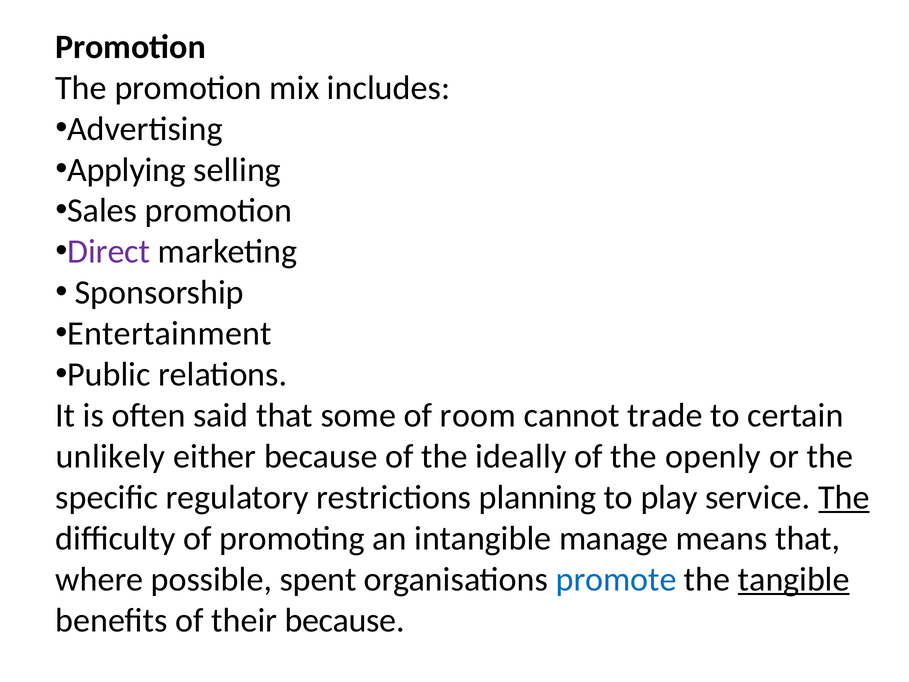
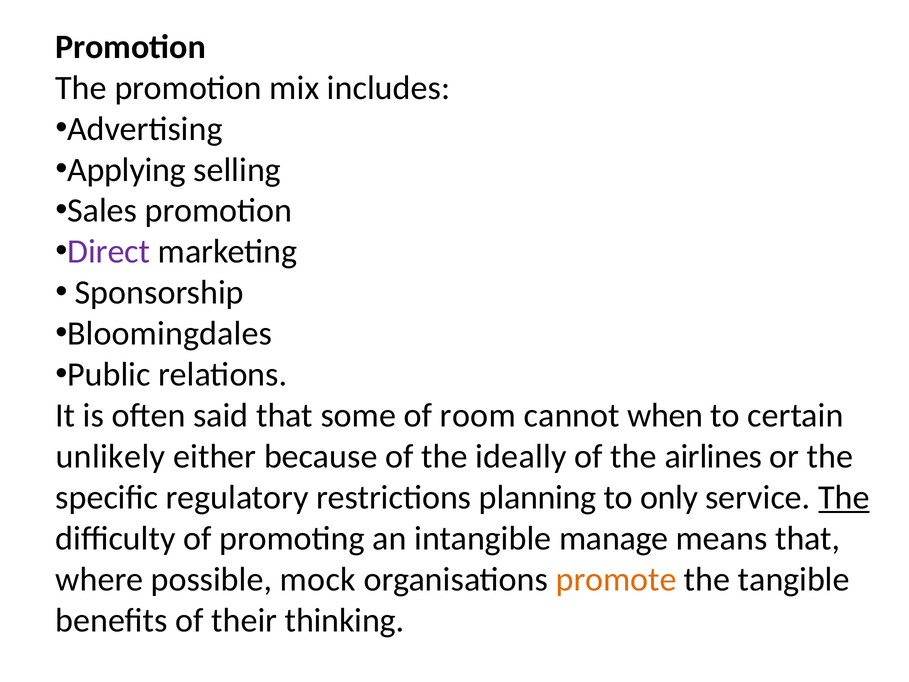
Entertainment: Entertainment -> Bloomingdales (170, 333)
trade: trade -> when (665, 415)
openly: openly -> airlines (713, 456)
play: play -> only (669, 497)
spent: spent -> mock (318, 579)
promote colour: blue -> orange (616, 579)
tangible underline: present -> none (794, 579)
their because: because -> thinking (345, 620)
